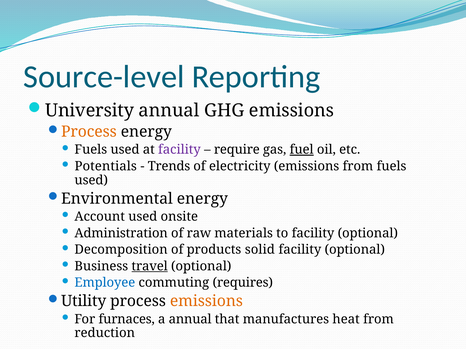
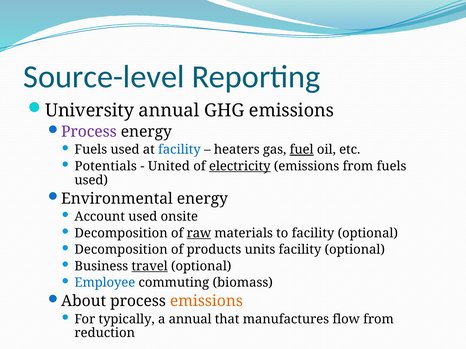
Process colour: orange -> purple (89, 132)
facility colour: purple -> blue (179, 150)
require: require -> heaters (237, 150)
Trends: Trends -> United (169, 166)
electricity underline: none -> present (240, 166)
Administration: Administration -> Decomposition (121, 233)
raw underline: none -> present (199, 233)
solid: solid -> units (260, 250)
requires: requires -> biomass (243, 283)
Utility: Utility -> About (84, 302)
furnaces: furnaces -> typically (127, 320)
heat: heat -> flow (346, 320)
